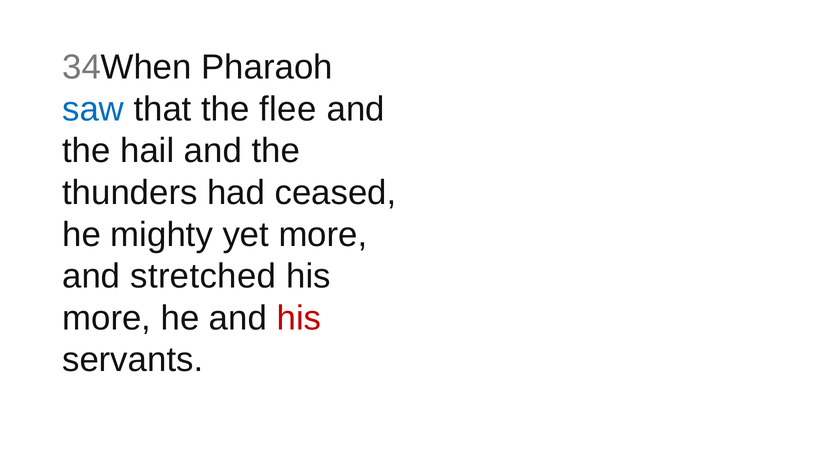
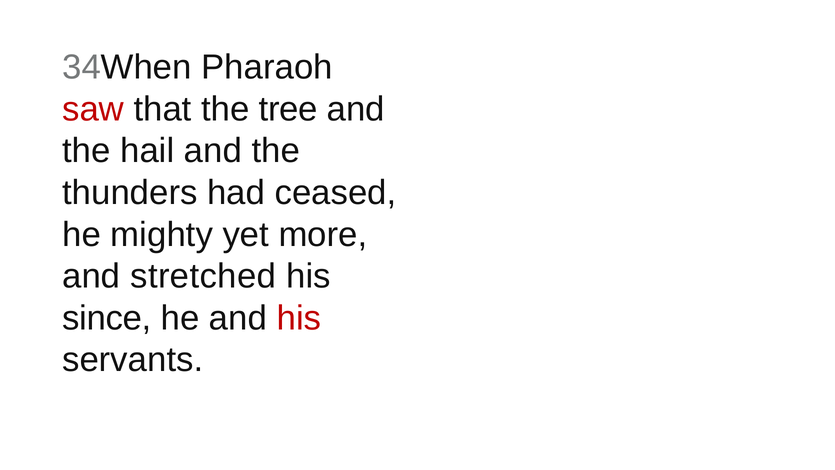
saw colour: blue -> red (93, 109)
flee: flee -> tree (288, 109)
more: more -> since (107, 318)
